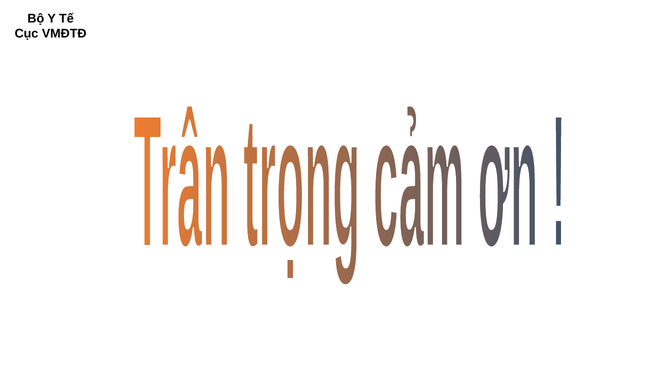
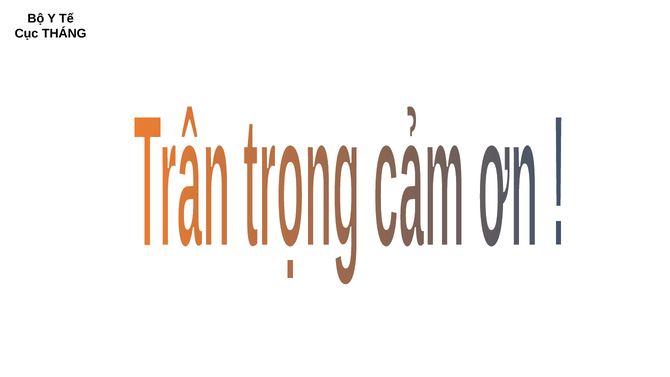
VMĐTĐ: VMĐTĐ -> THÁNG (64, 33)
